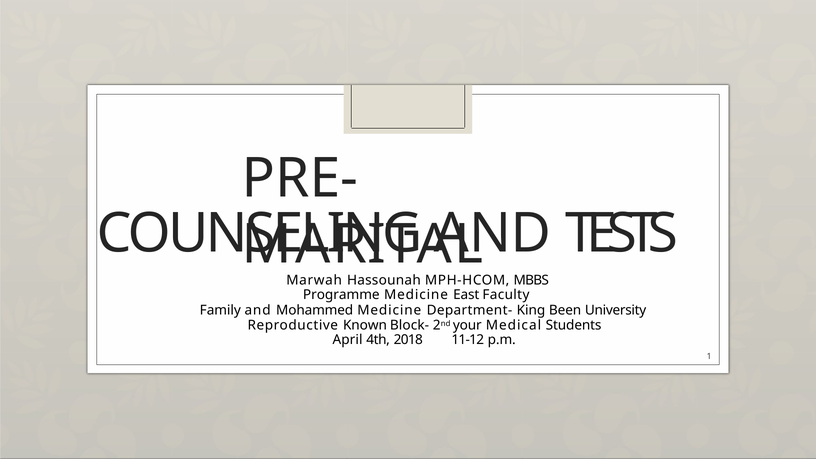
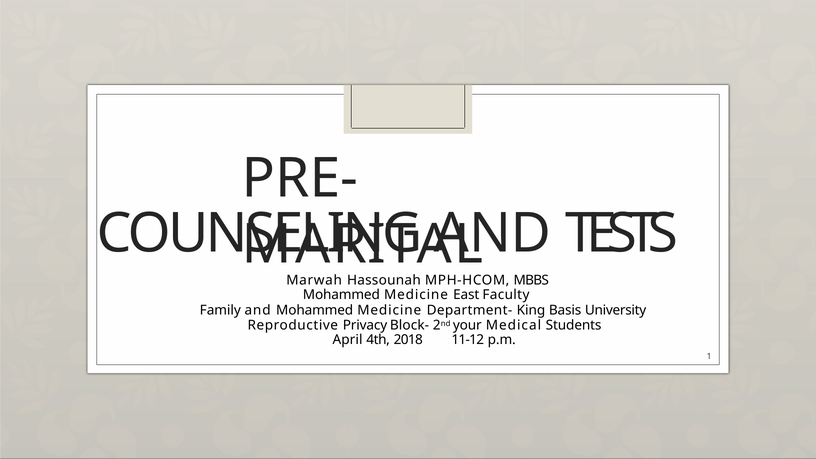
Programme: Programme -> Mohammed (341, 295)
Been: Been -> Basis (565, 310)
Known: Known -> Privacy (365, 325)
